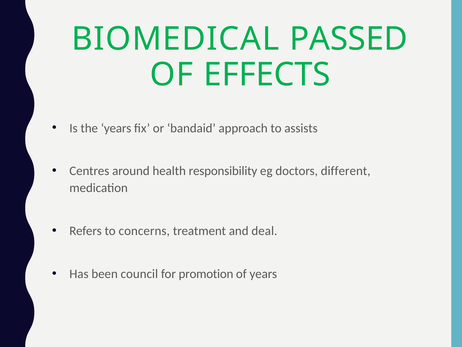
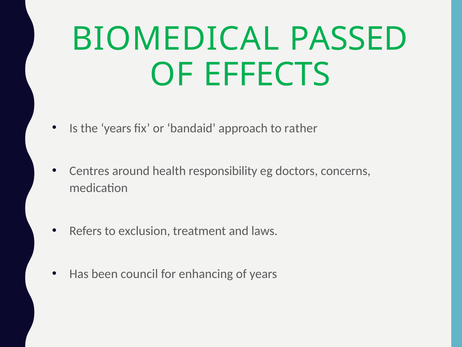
assists: assists -> rather (301, 128)
different: different -> concerns (346, 171)
concerns: concerns -> exclusion (144, 231)
deal: deal -> laws (265, 231)
promotion: promotion -> enhancing (206, 273)
